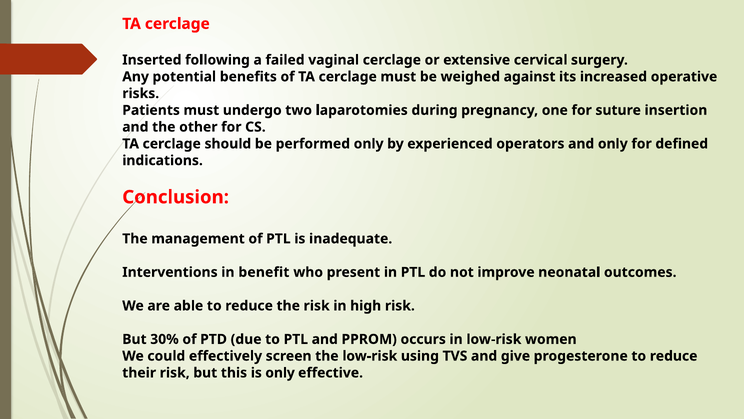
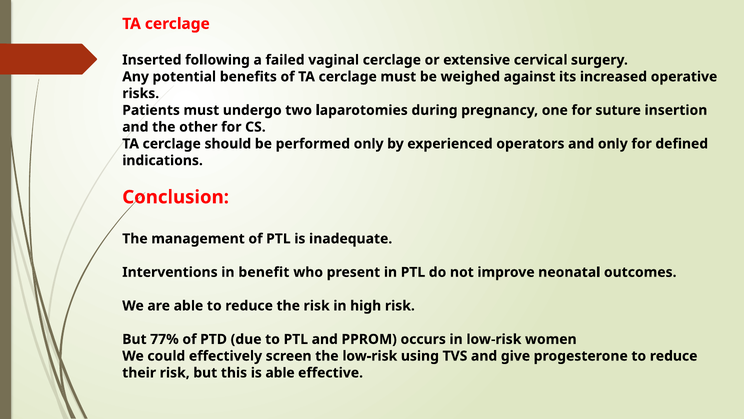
30%: 30% -> 77% (164, 339)
is only: only -> able (280, 372)
